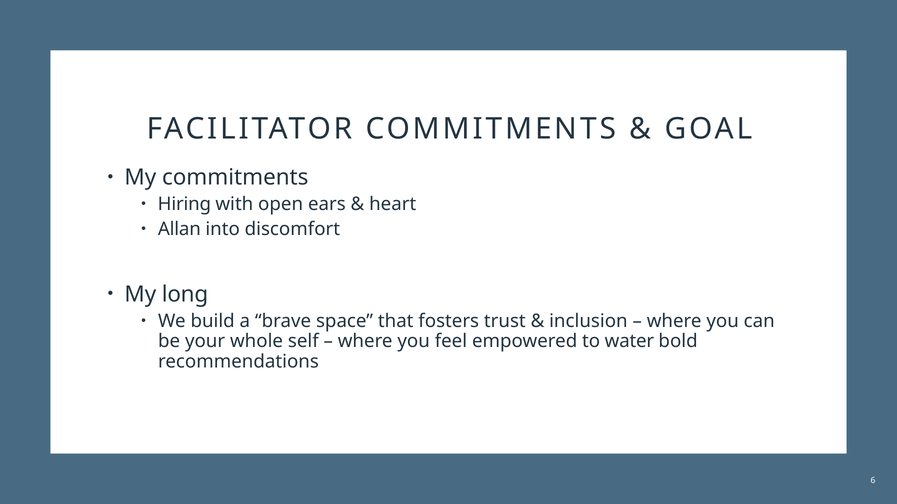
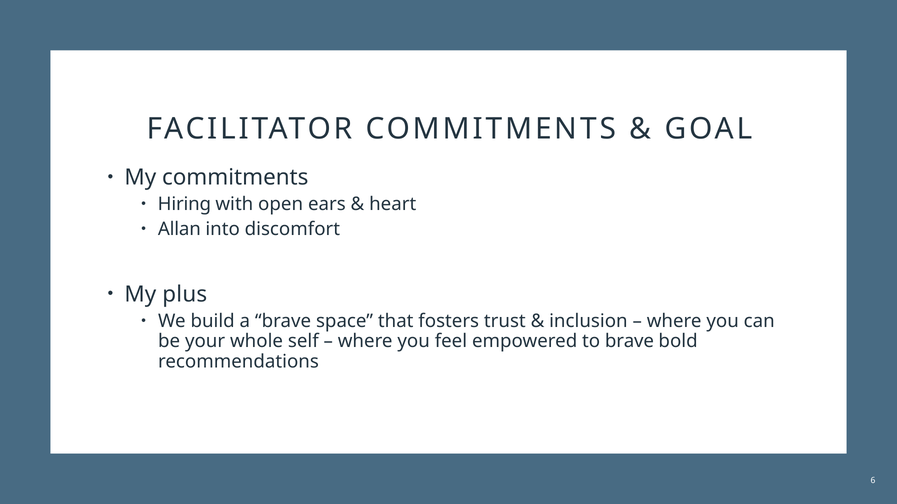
long: long -> plus (185, 295)
to water: water -> brave (629, 342)
